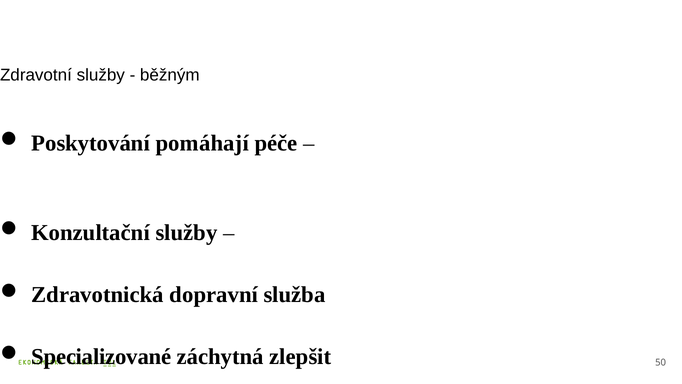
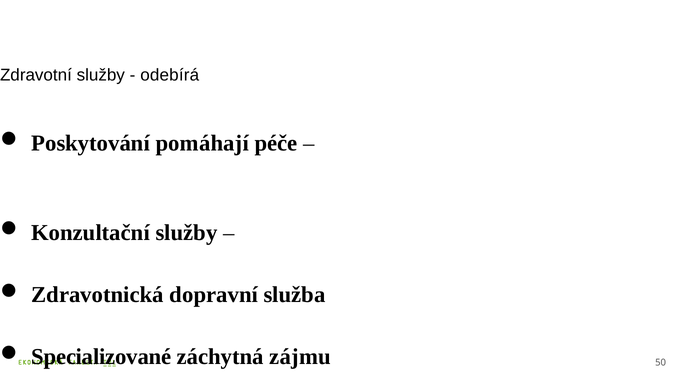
běžným: běžným -> odebírá (170, 75)
zlepšit: zlepšit -> zájmu (300, 357)
